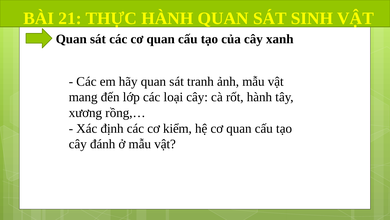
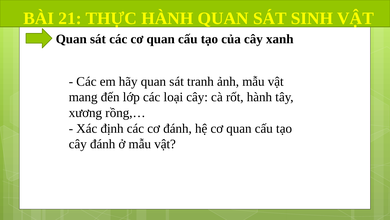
cơ kiểm: kiểm -> đánh (178, 128)
